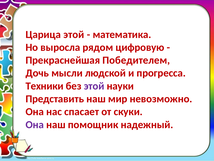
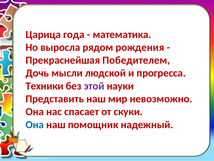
Царица этой: этой -> года (74, 34)
цифровую: цифровую -> рождения (140, 47)
Она colour: purple -> blue (35, 124)
